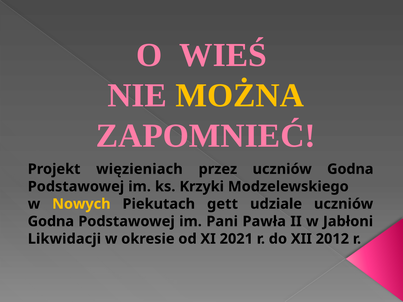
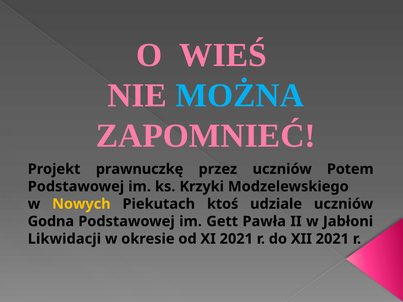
MOŻNA colour: yellow -> light blue (240, 96)
więzieniach: więzieniach -> prawnuczkę (140, 169)
przez uczniów Godna: Godna -> Potem (350, 169)
gett: gett -> ktoś (223, 204)
Pani: Pani -> Gett (222, 222)
XII 2012: 2012 -> 2021 (332, 239)
